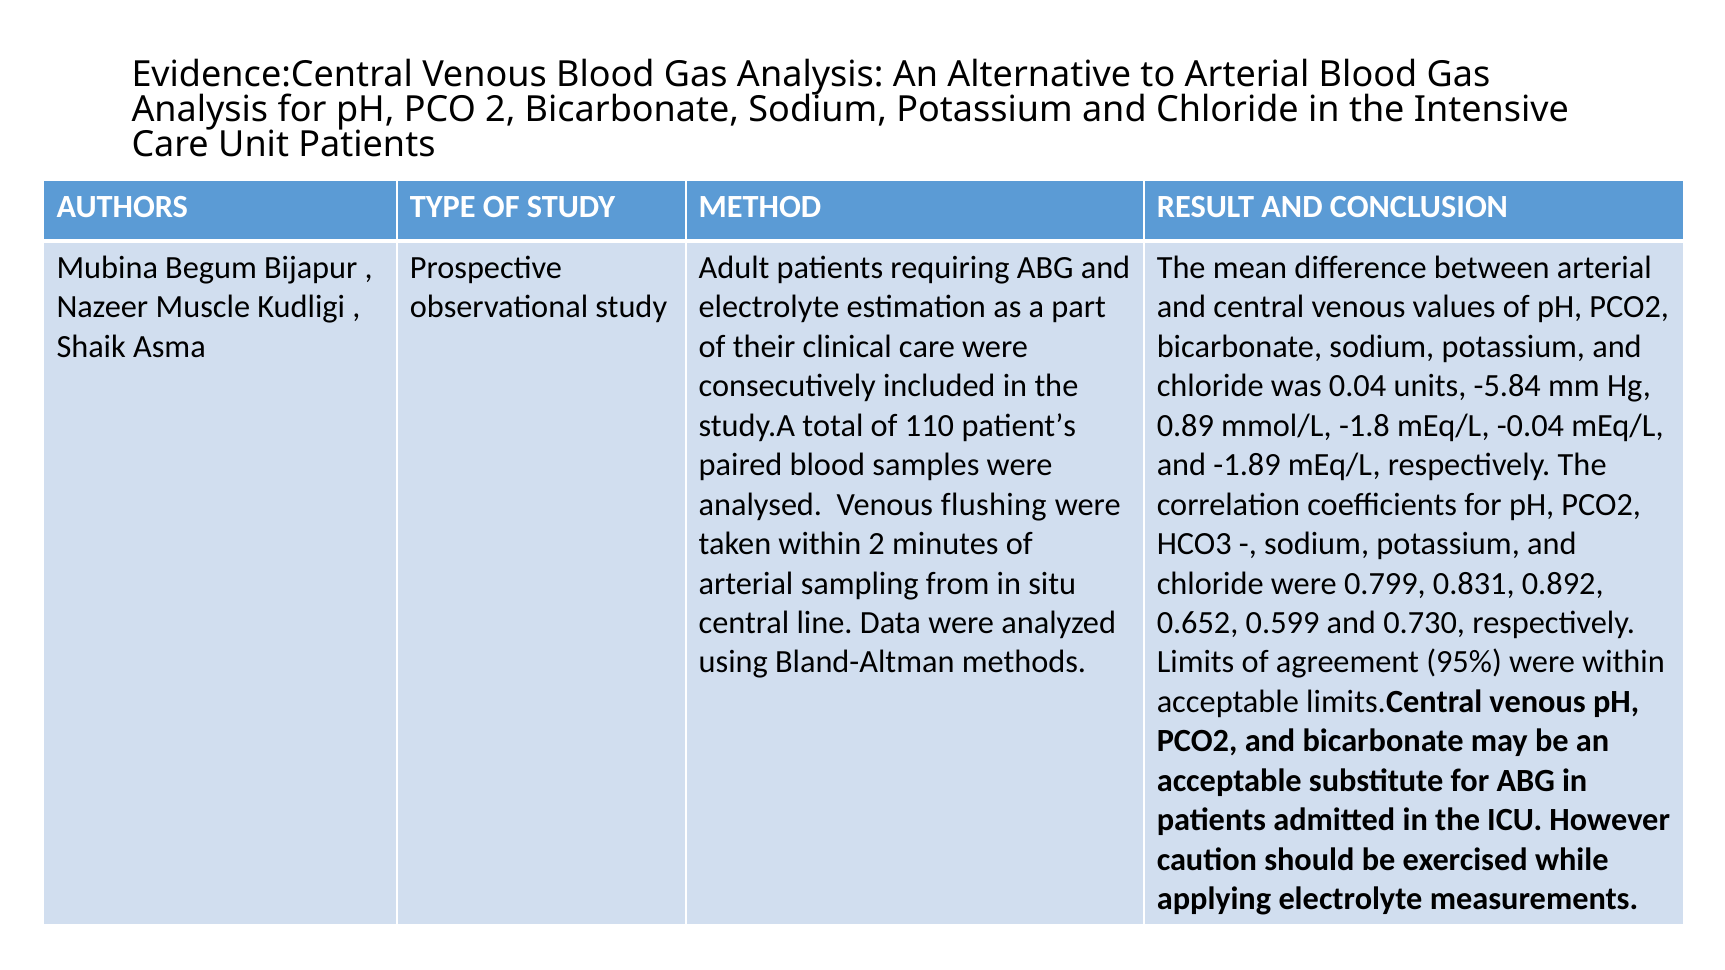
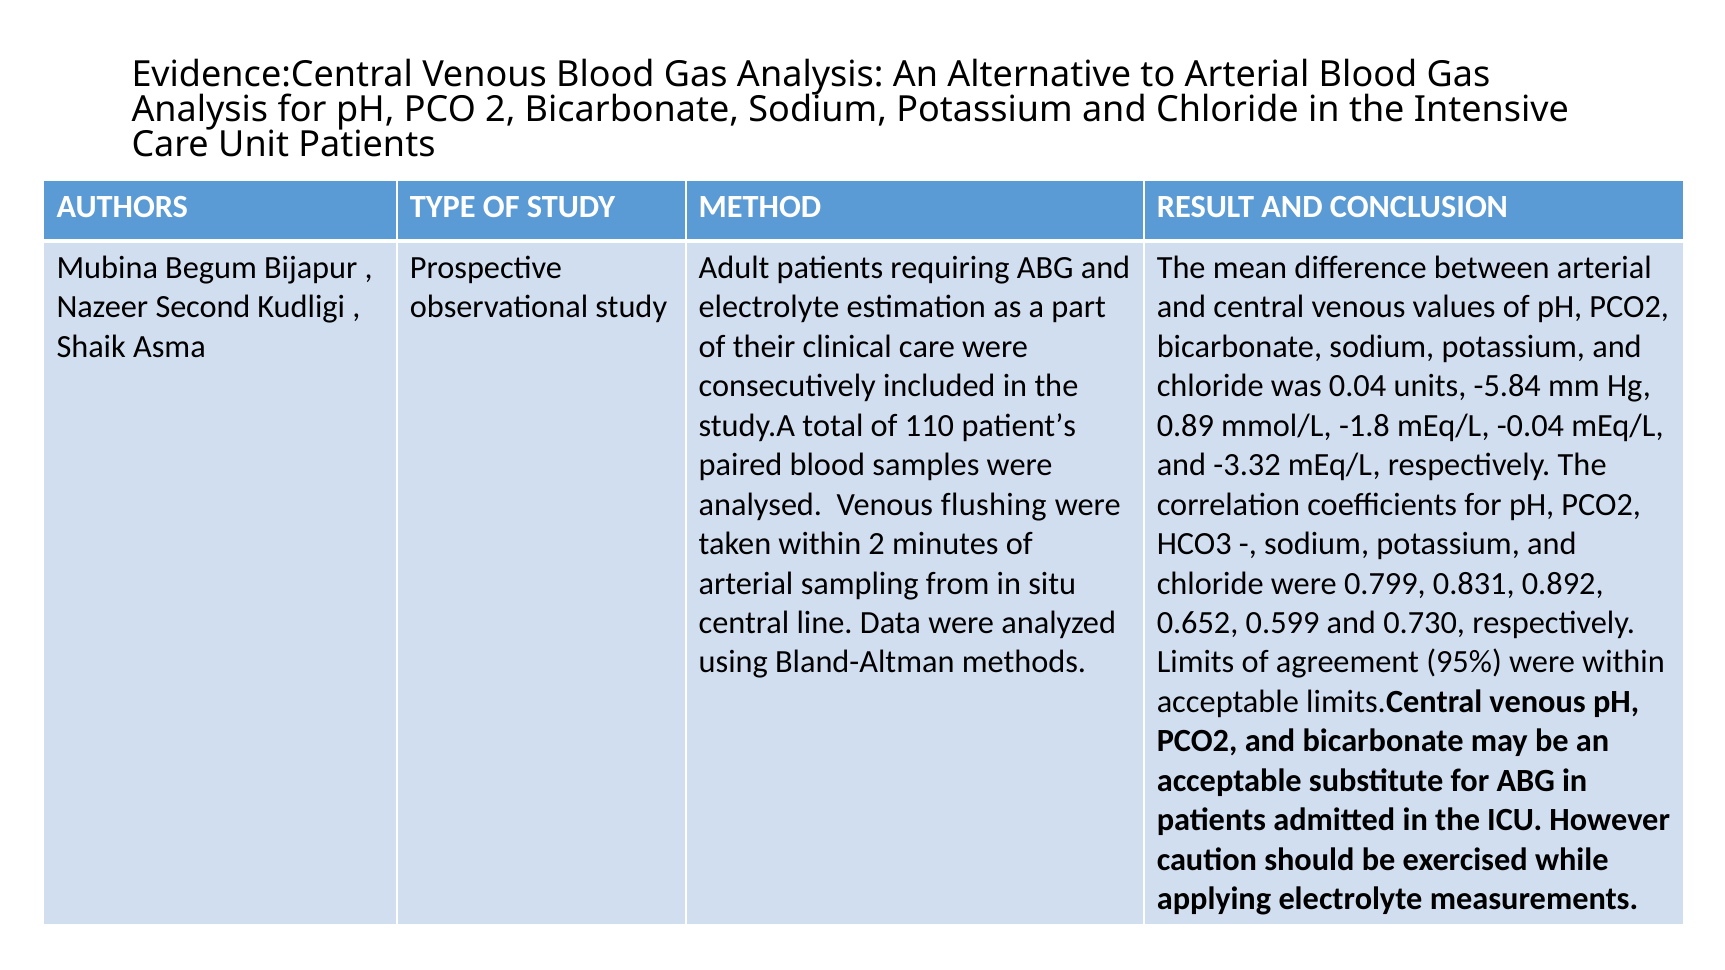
Muscle: Muscle -> Second (203, 307)
-1.89: -1.89 -> -3.32 (1247, 465)
